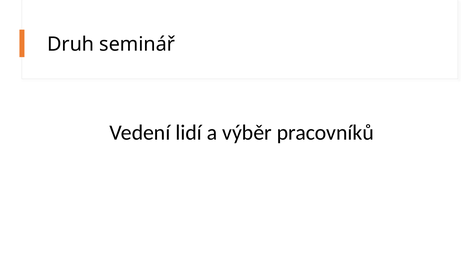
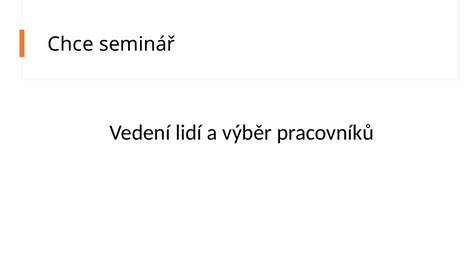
Druh: Druh -> Chce (71, 44)
